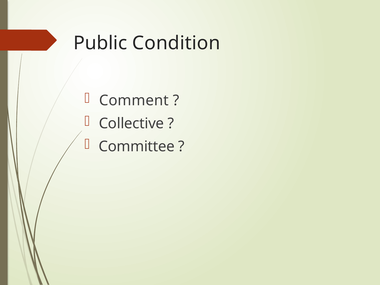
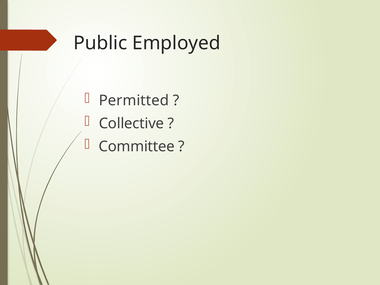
Condition: Condition -> Employed (176, 43)
Comment: Comment -> Permitted (134, 100)
